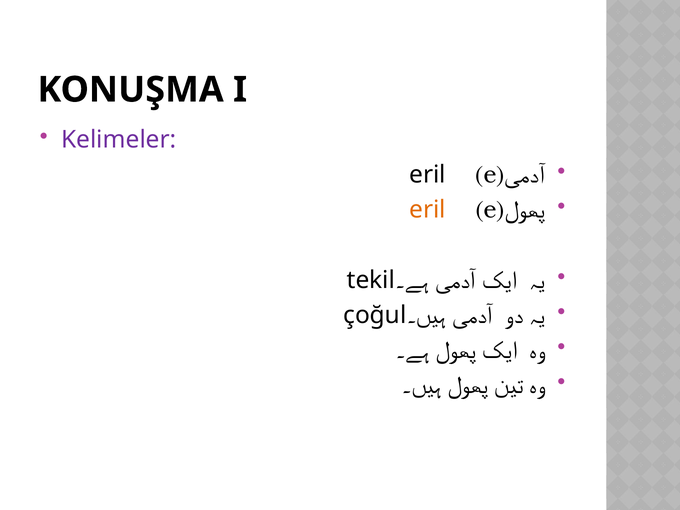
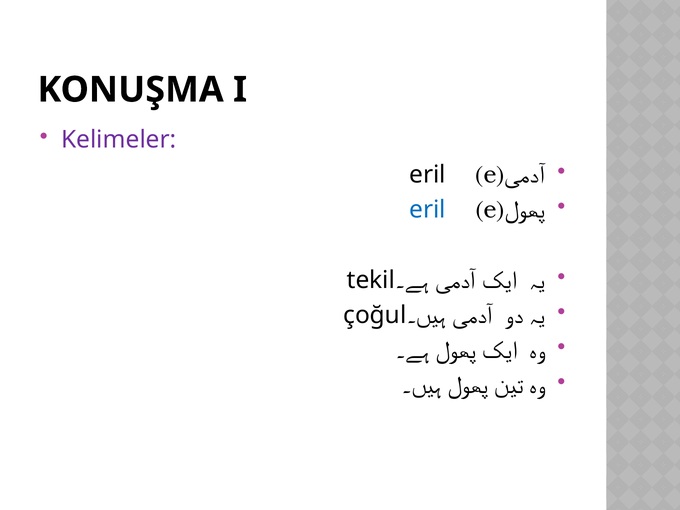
eril colour: orange -> blue (428, 210)
